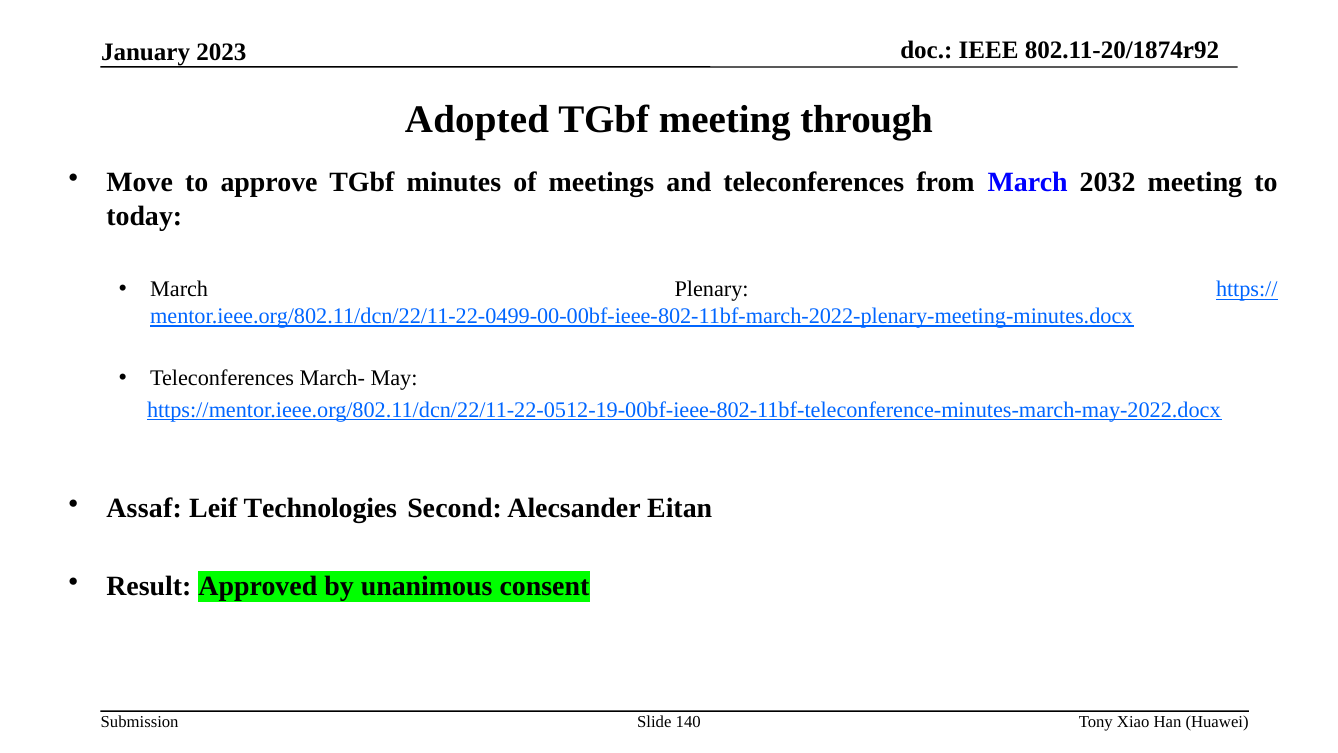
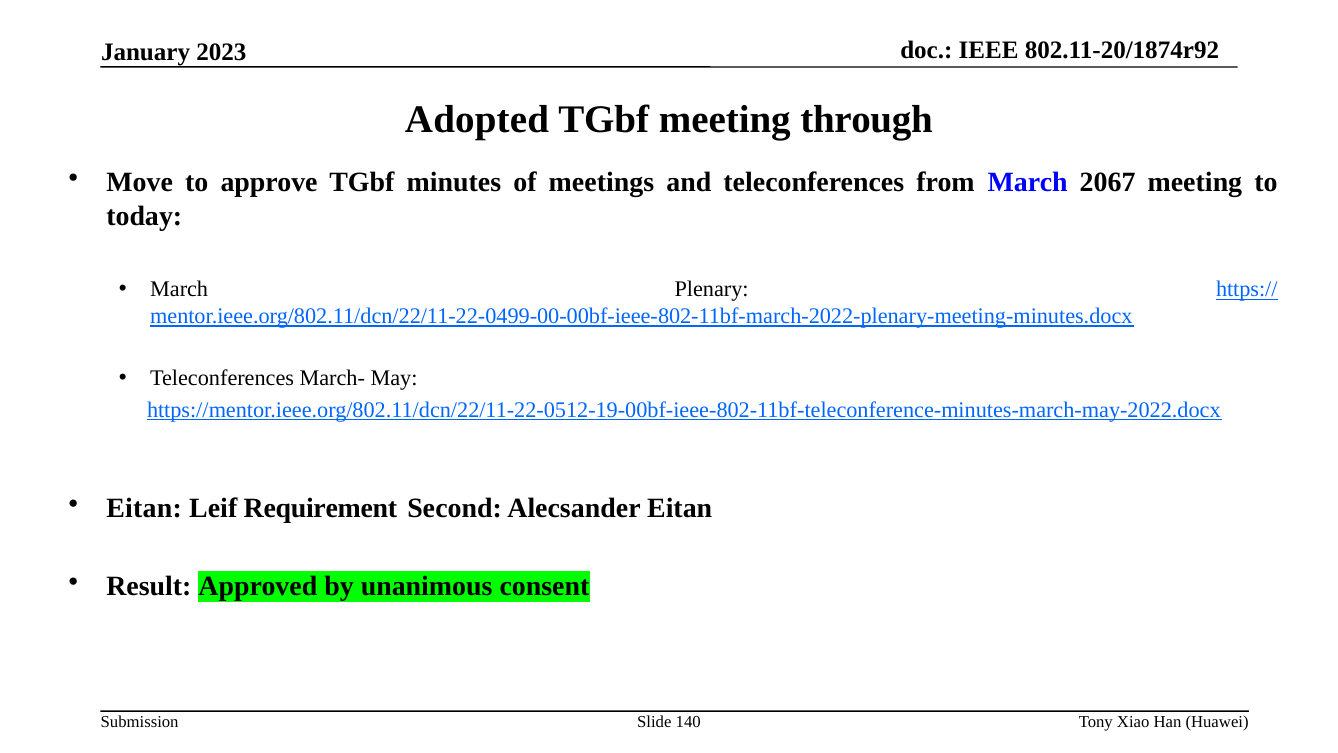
2032: 2032 -> 2067 (1108, 183)
Assaf: Assaf -> Eitan (144, 508)
Technologies: Technologies -> Requirement (320, 508)
